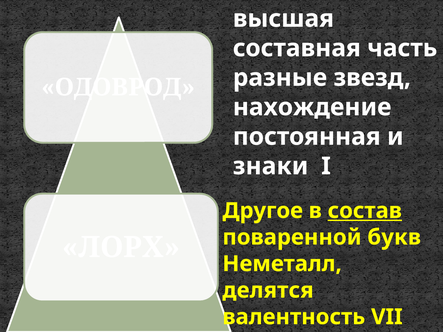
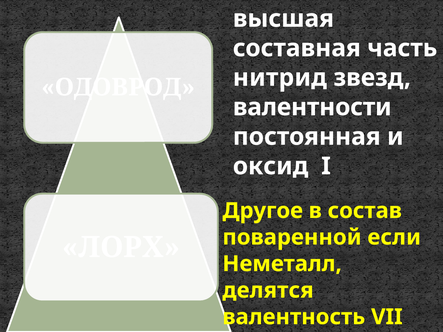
разные: разные -> нитрид (280, 78)
нахождение: нахождение -> валентности (312, 107)
знаки: знаки -> оксид (271, 166)
состав underline: present -> none (365, 211)
букв: букв -> если (394, 237)
